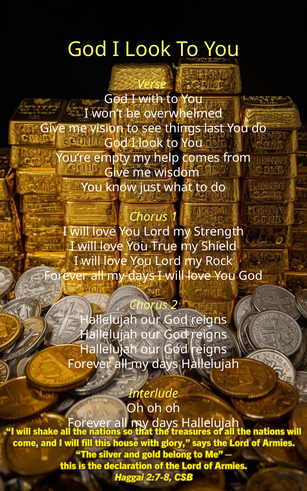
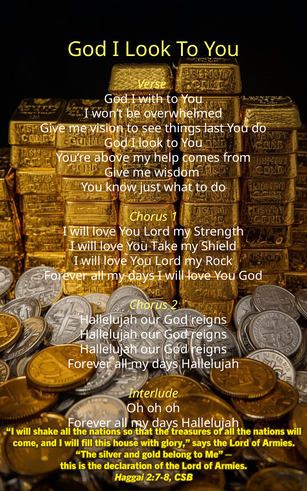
empty: empty -> above (112, 158)
True: True -> Take (164, 246)
